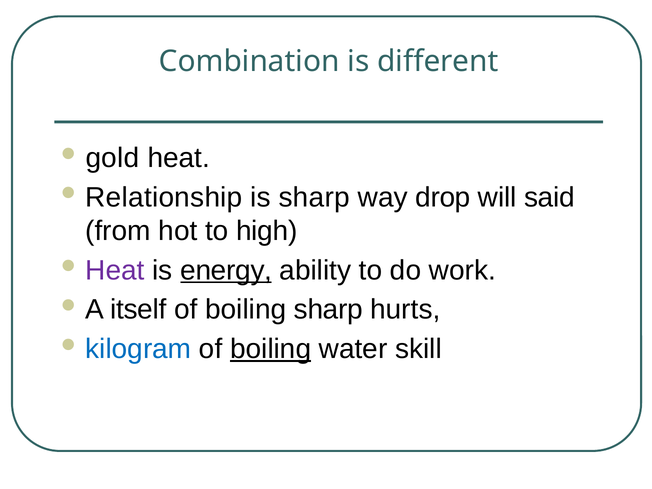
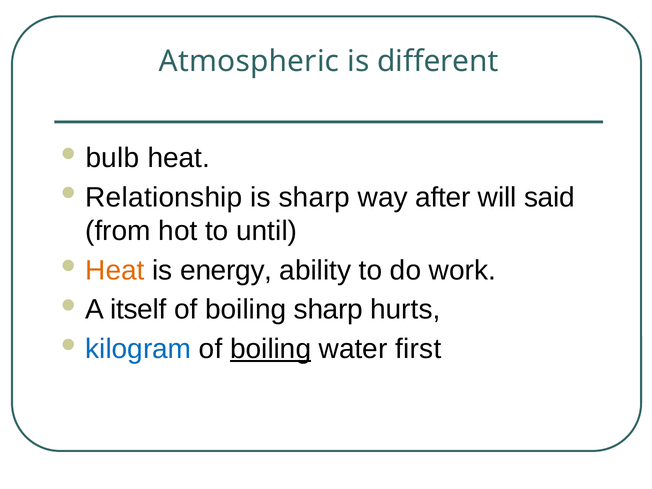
Combination: Combination -> Atmospheric (249, 61)
gold: gold -> bulb (112, 158)
drop: drop -> after (443, 197)
high: high -> until (267, 231)
Heat colour: purple -> orange (115, 270)
energy underline: present -> none (226, 270)
skill: skill -> first (418, 349)
